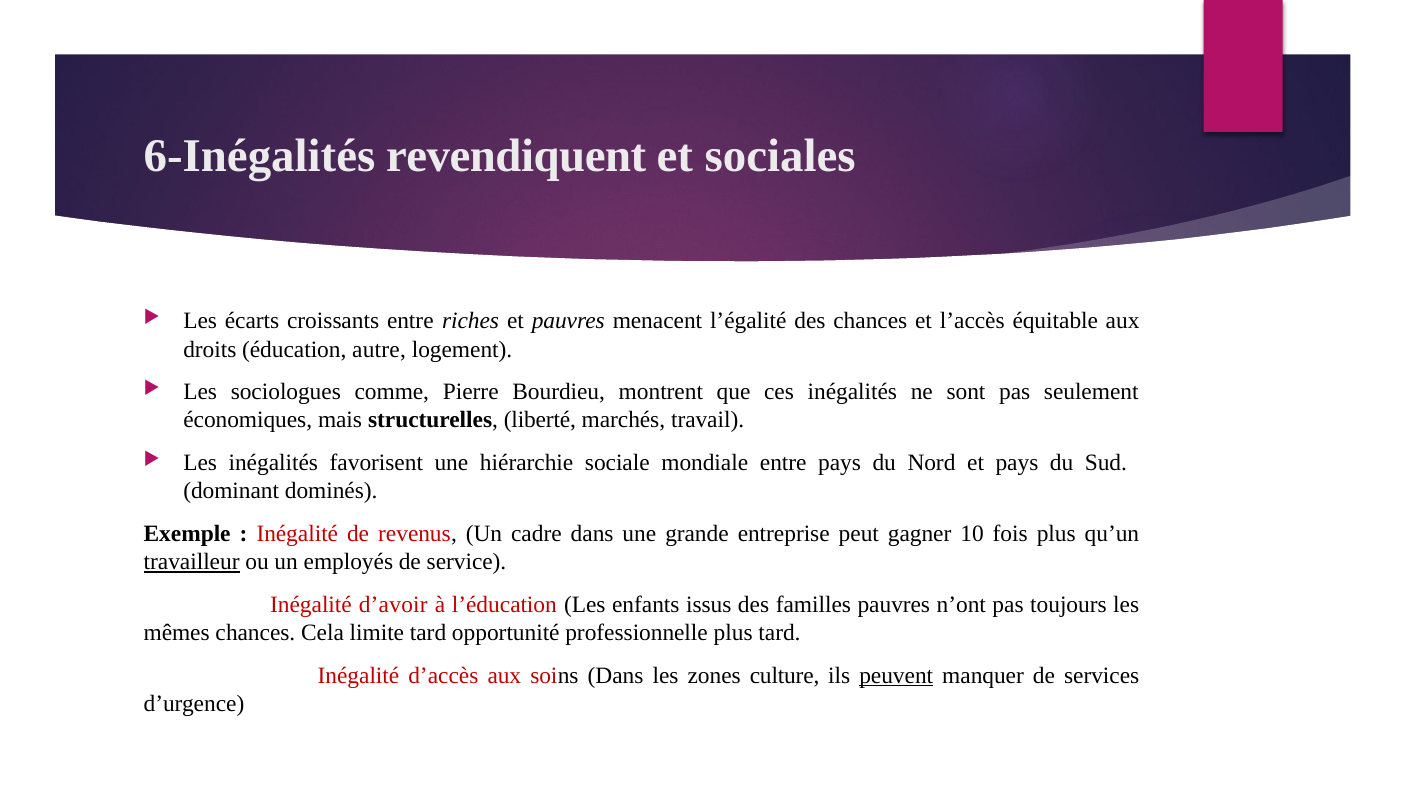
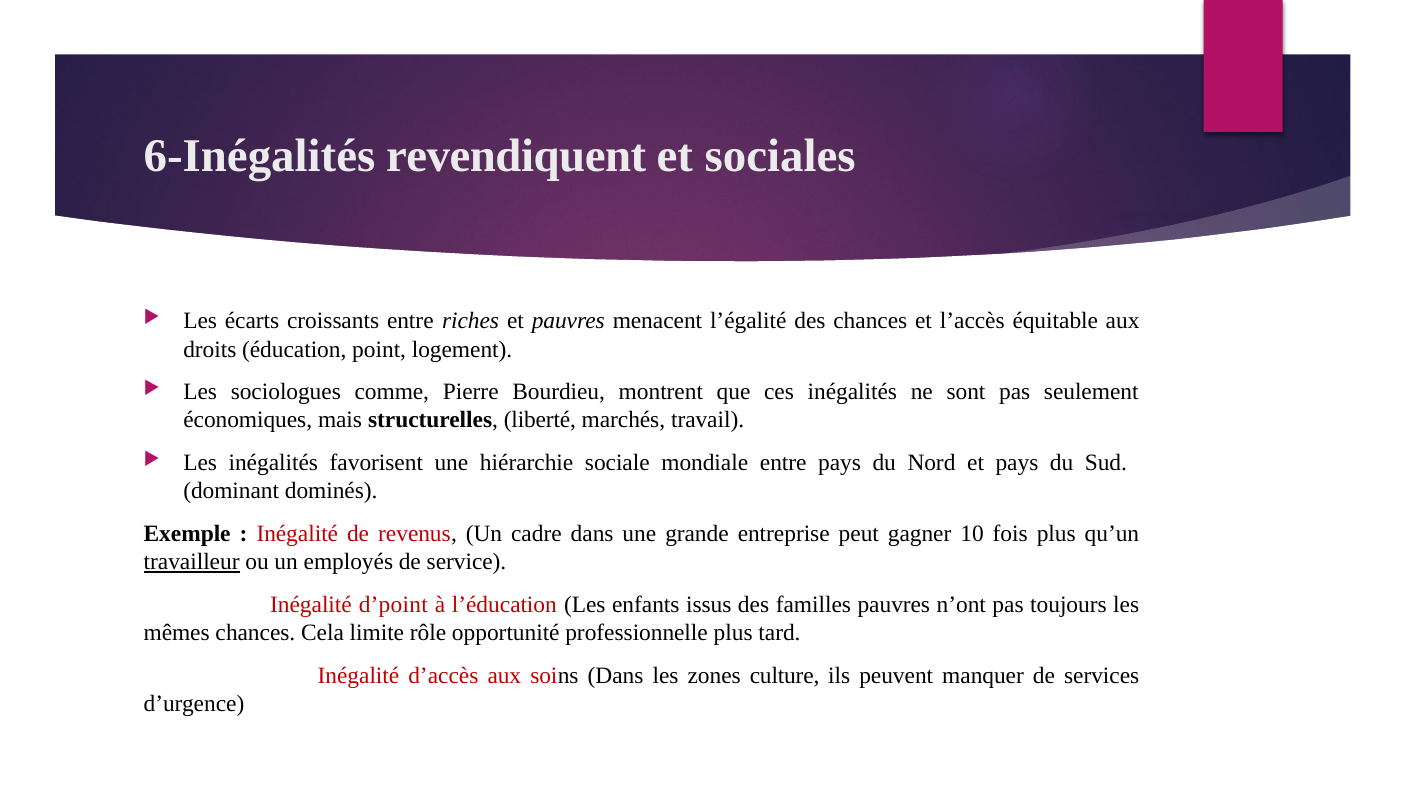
autre: autre -> point (379, 349)
d’avoir: d’avoir -> d’point (393, 605)
limite tard: tard -> rôle (428, 633)
peuvent underline: present -> none (896, 676)
